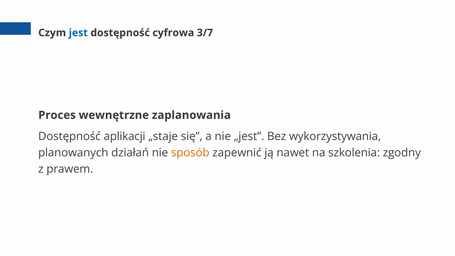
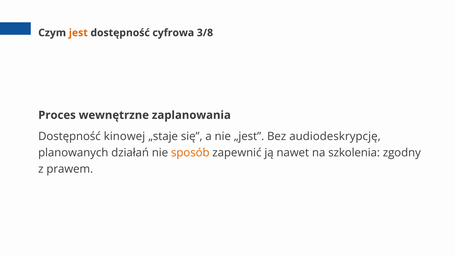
jest colour: blue -> orange (78, 33)
3/7: 3/7 -> 3/8 (205, 33)
aplikacji: aplikacji -> kinowej (124, 136)
wykorzystywania: wykorzystywania -> audiodeskrypcję (335, 136)
